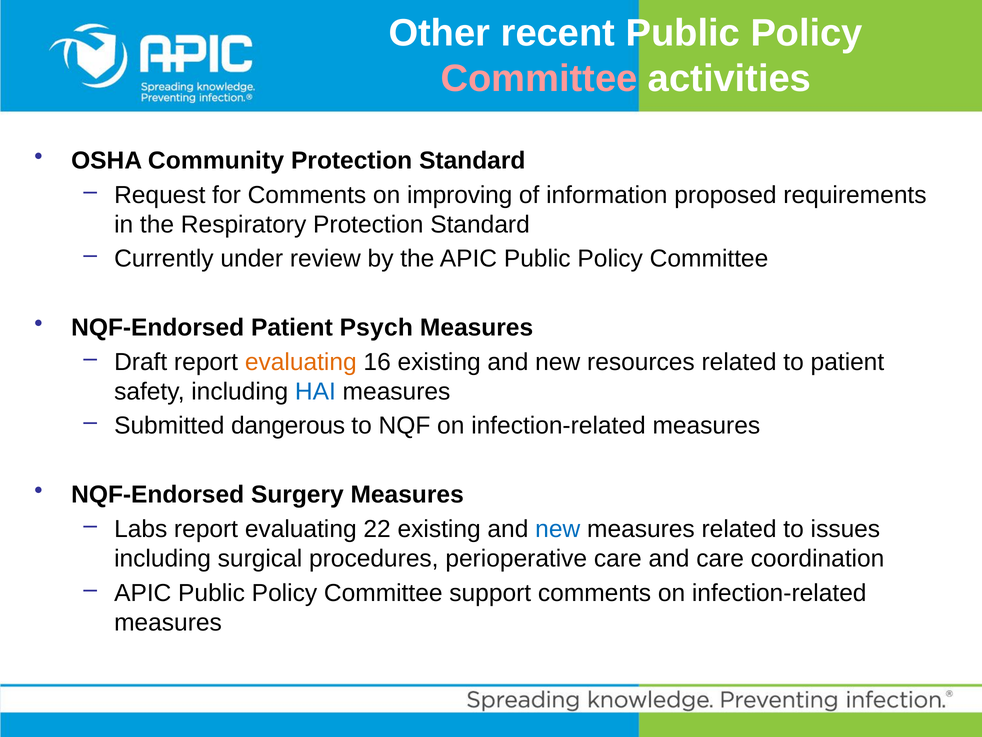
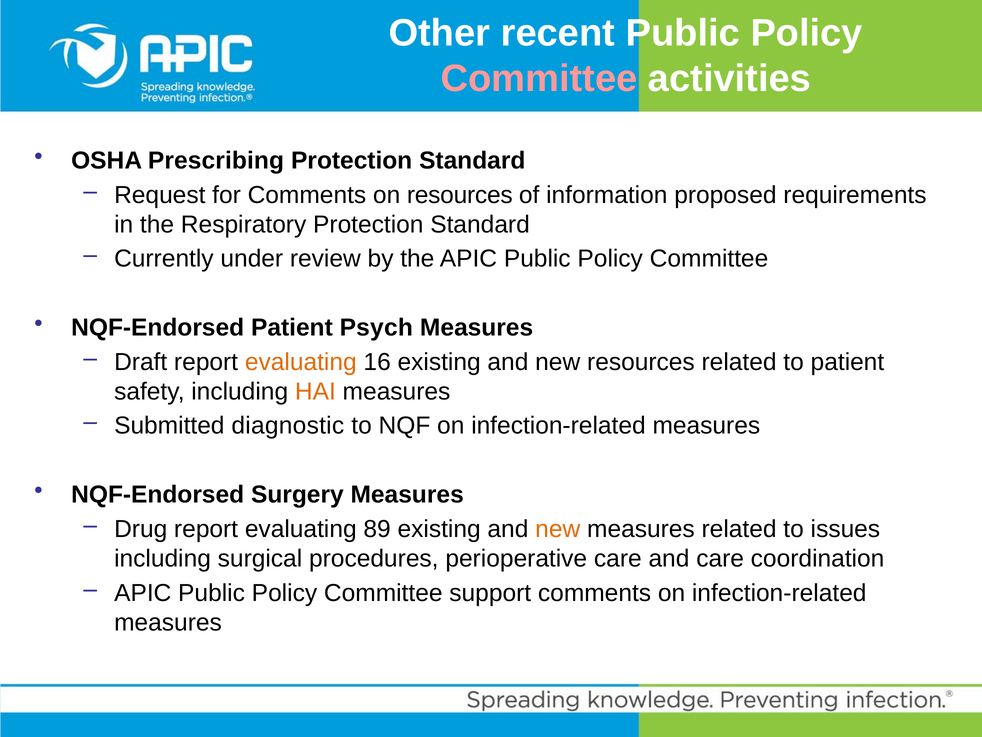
Community: Community -> Prescribing (216, 160)
on improving: improving -> resources (460, 195)
HAI colour: blue -> orange (315, 391)
dangerous: dangerous -> diagnostic (288, 426)
Labs: Labs -> Drug (141, 529)
22: 22 -> 89 (377, 529)
new colour: blue -> orange (558, 529)
